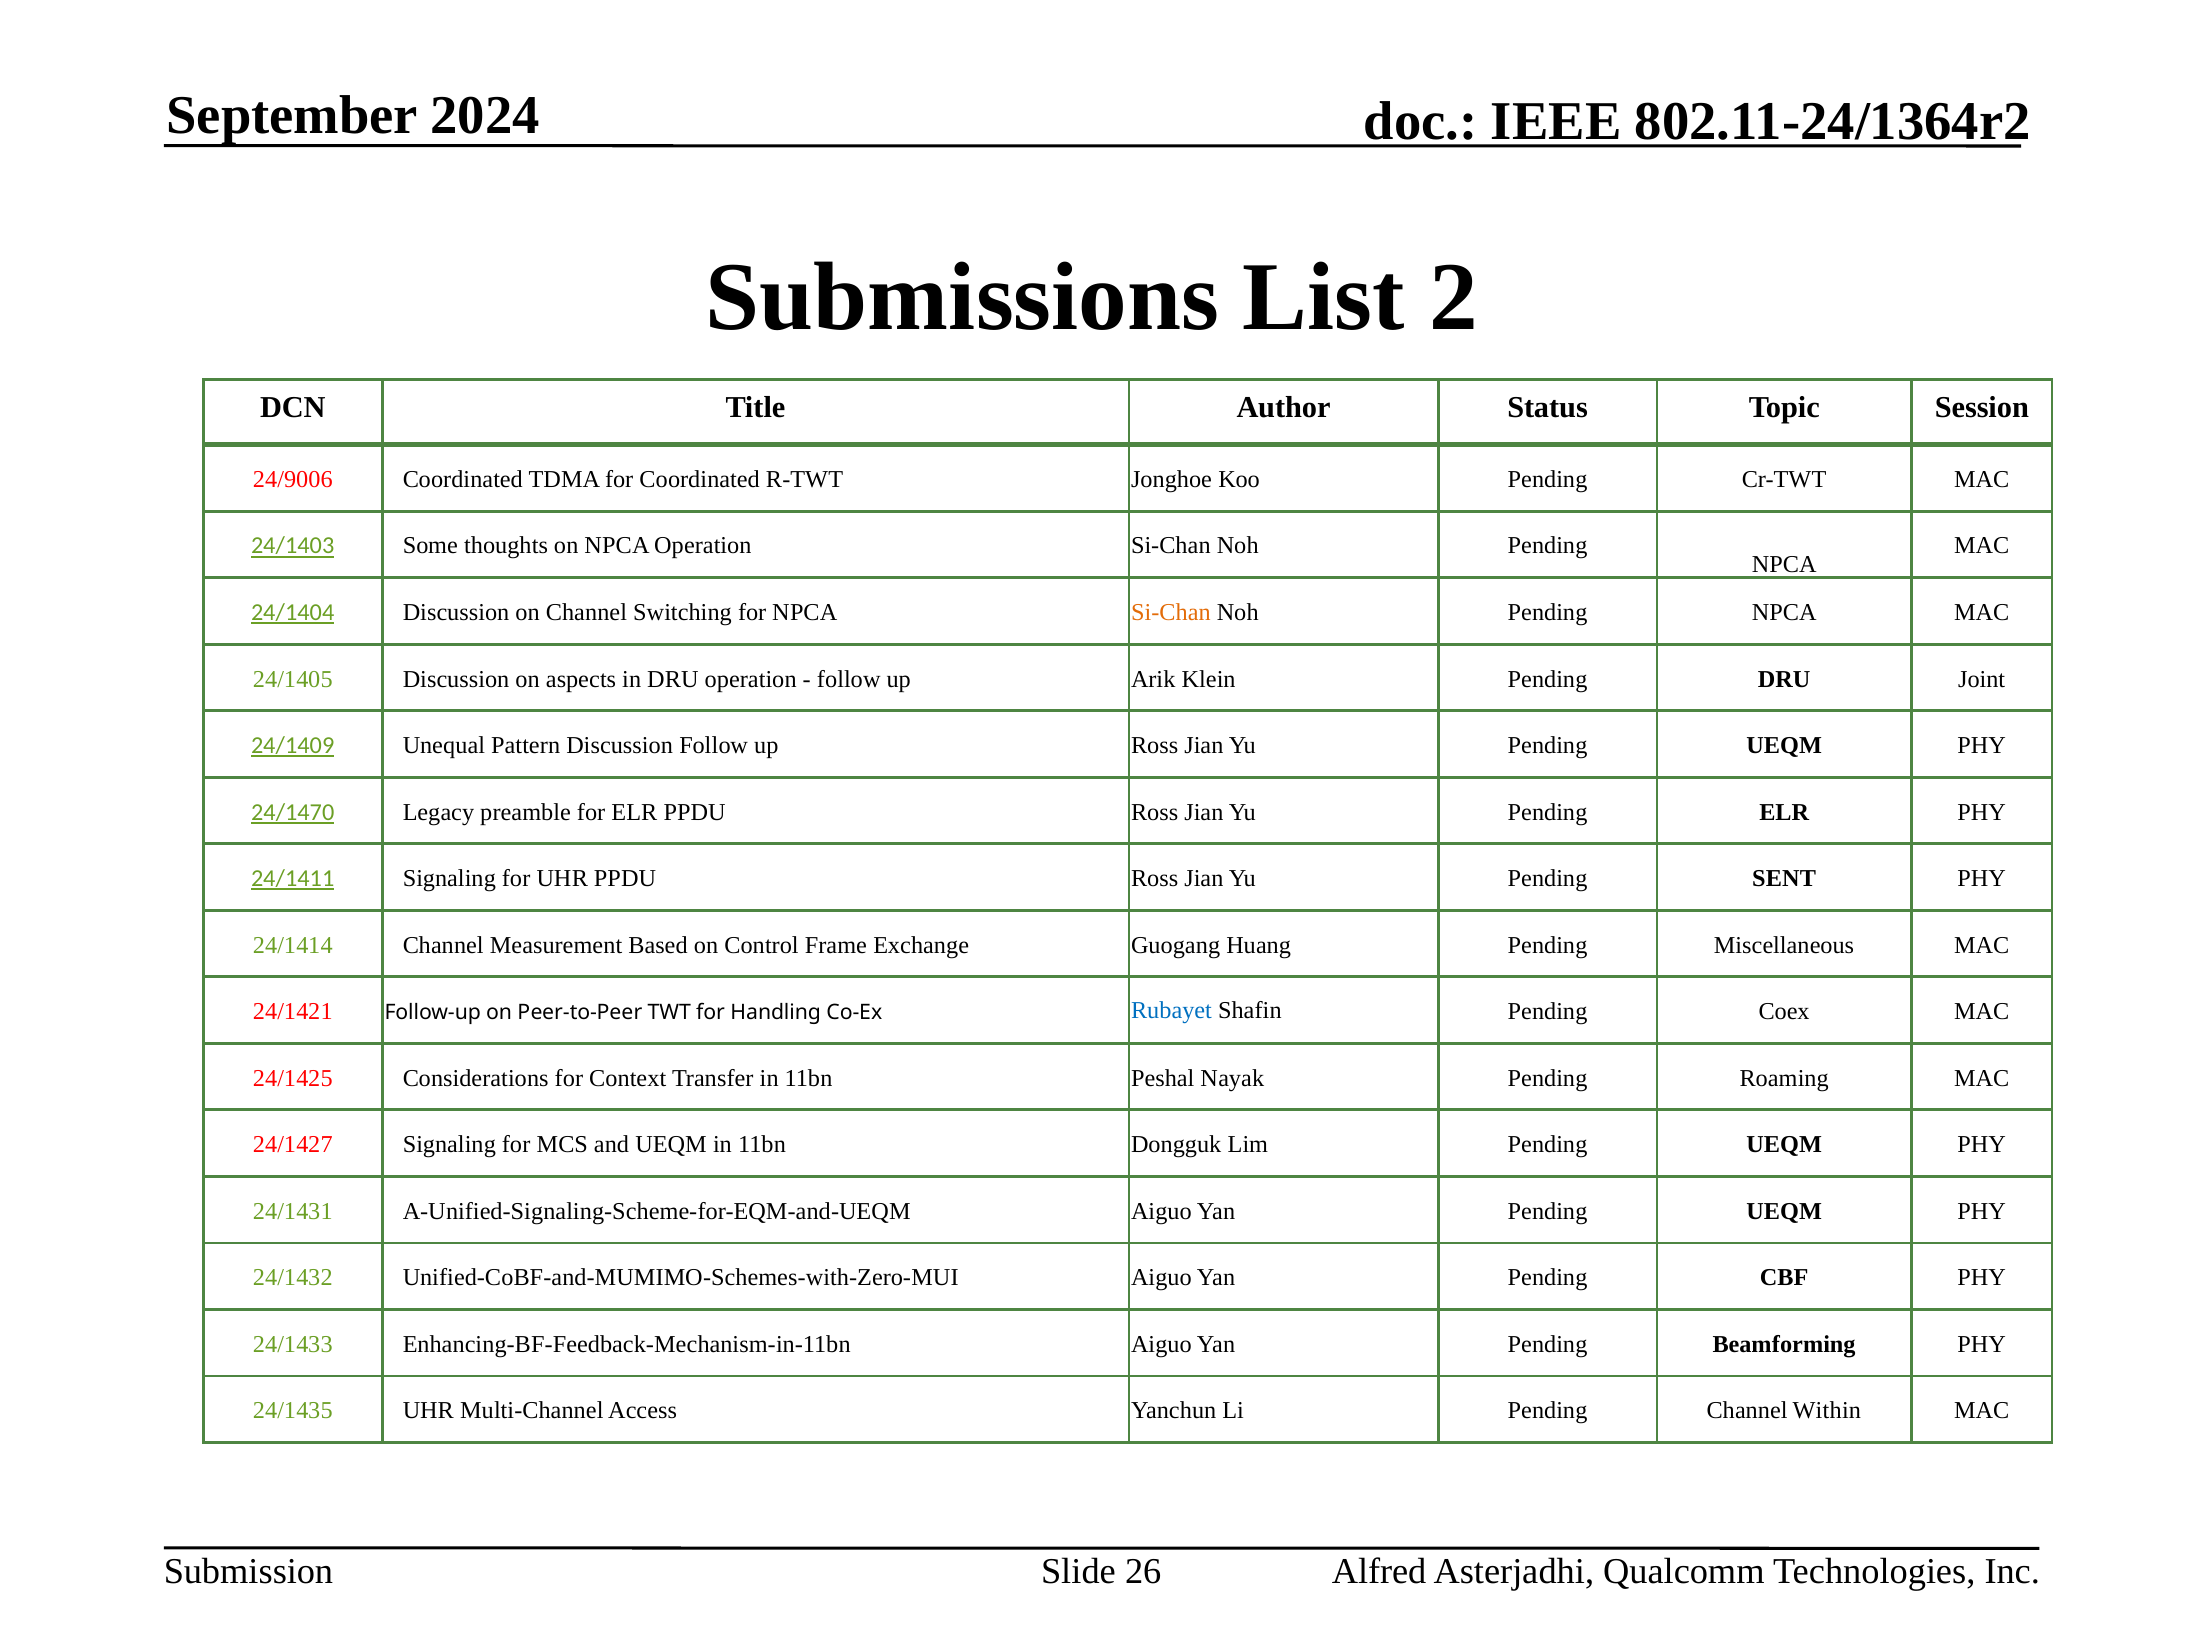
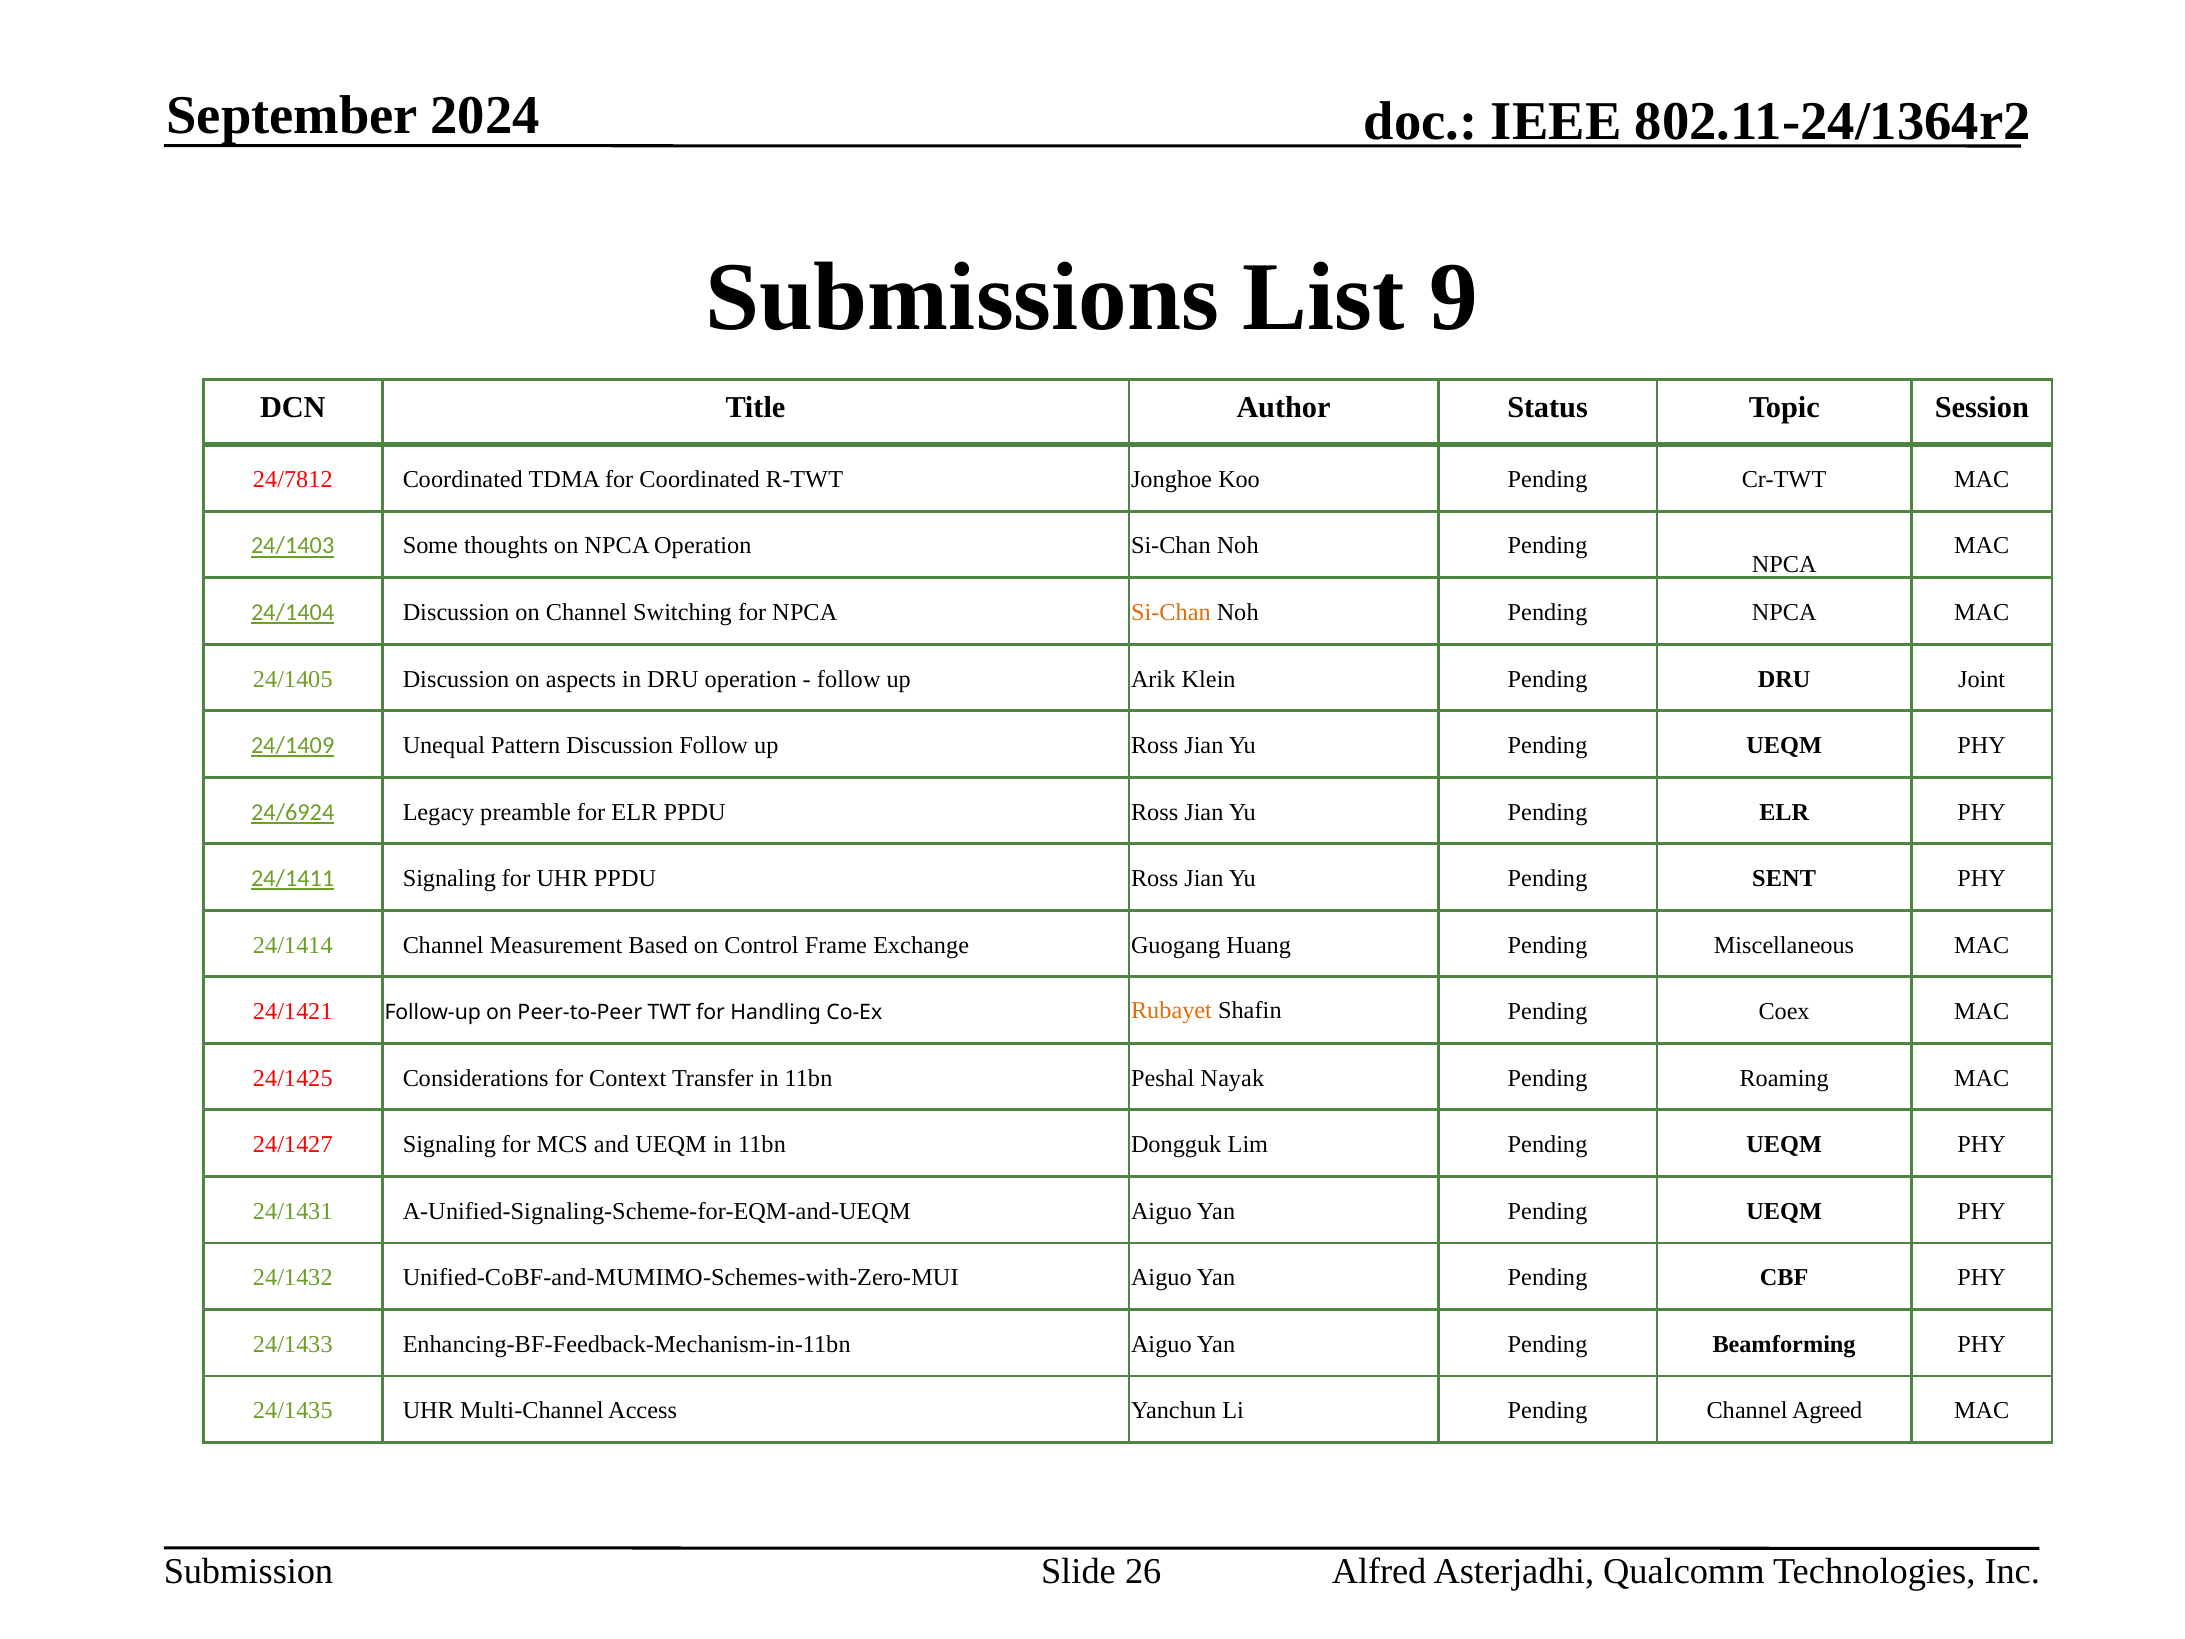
2: 2 -> 9 (1453, 298)
24/9006: 24/9006 -> 24/7812 (293, 479)
24/1470: 24/1470 -> 24/6924 (293, 812)
Rubayet colour: blue -> orange (1171, 1010)
Within: Within -> Agreed (1827, 1410)
